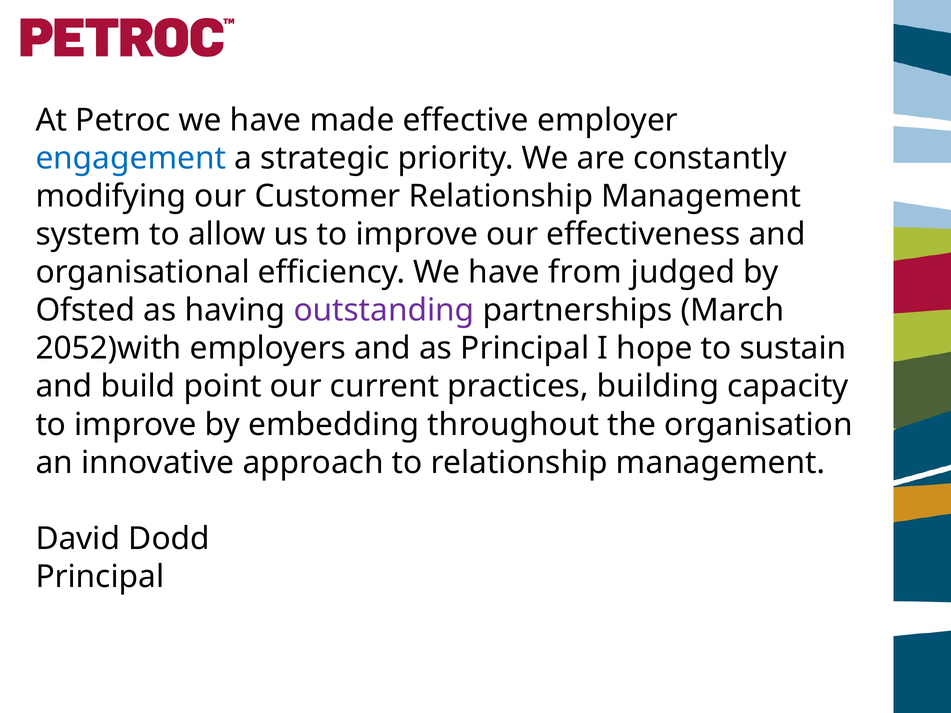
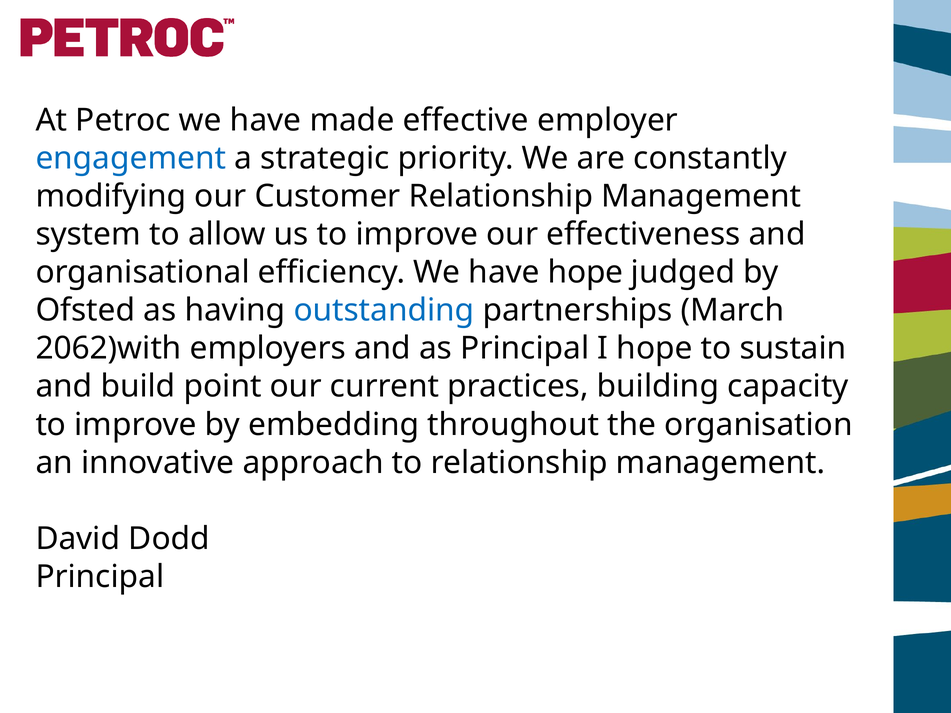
have from: from -> hope (586, 273)
outstanding colour: purple -> blue (384, 311)
2052)with: 2052)with -> 2062)with (109, 349)
